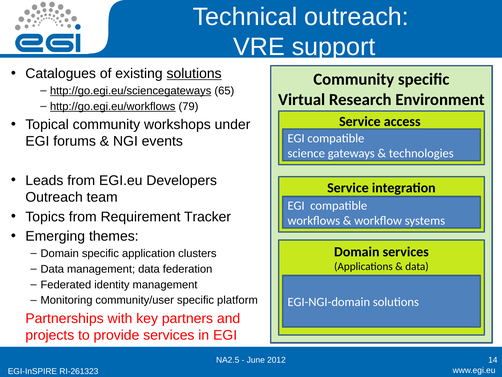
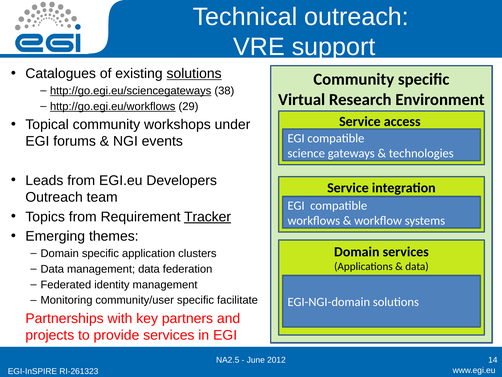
65: 65 -> 38 (224, 91)
79: 79 -> 29 (188, 106)
Tracker underline: none -> present (208, 217)
platform: platform -> facilitate (237, 300)
